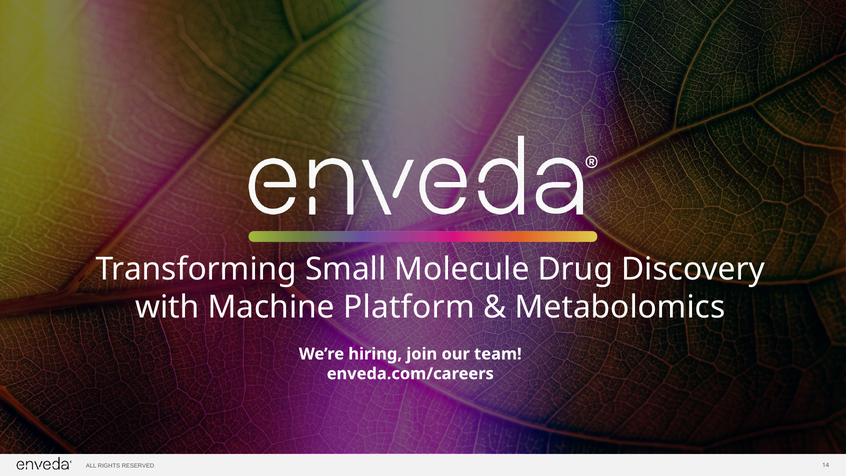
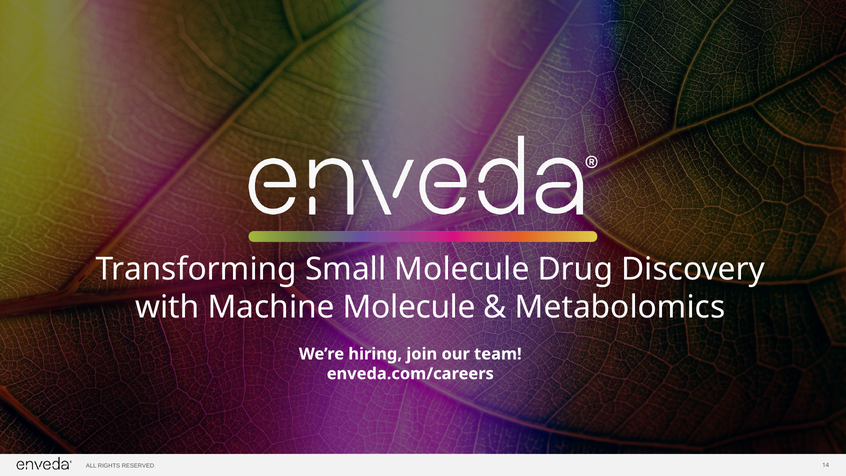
Machine Platform: Platform -> Molecule (409, 307)
